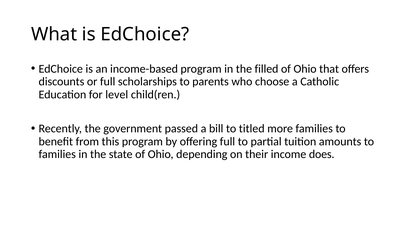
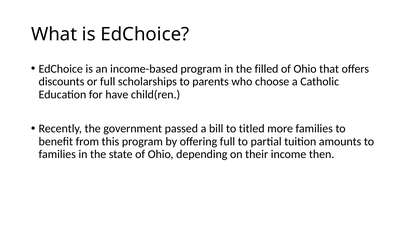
level: level -> have (117, 94)
does: does -> then (322, 154)
